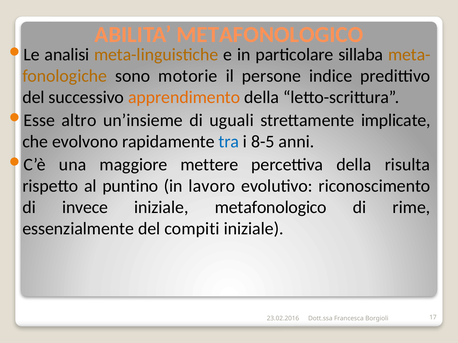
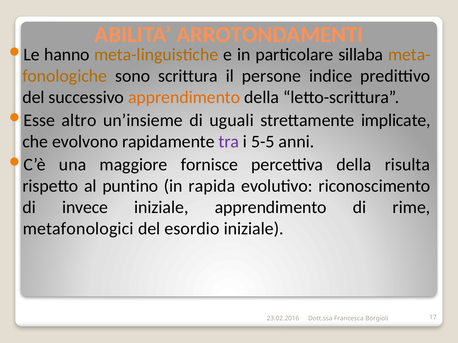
ABILITA METAFONOLOGICO: METAFONOLOGICO -> ARROTONDAMENTI (270, 35)
analisi: analisi -> hanno (67, 55)
motorie: motorie -> scrittura (188, 76)
tra colour: blue -> purple (229, 142)
8-5: 8-5 -> 5-5 (263, 142)
mettere: mettere -> fornisce (209, 165)
lavoro: lavoro -> rapida (212, 186)
iniziale metafonologico: metafonologico -> apprendimento (271, 208)
essenzialmente: essenzialmente -> metafonologici (78, 229)
compiti: compiti -> esordio (192, 229)
